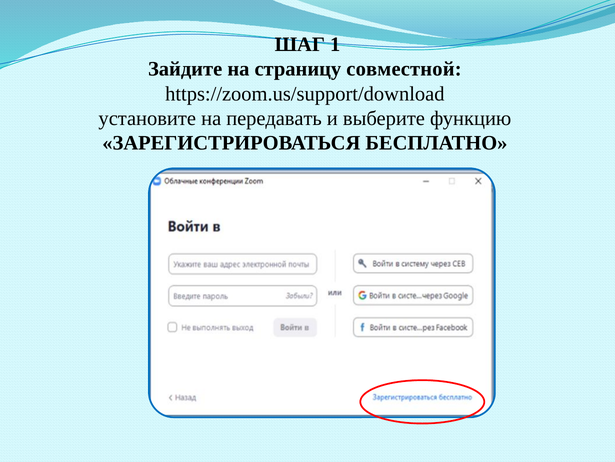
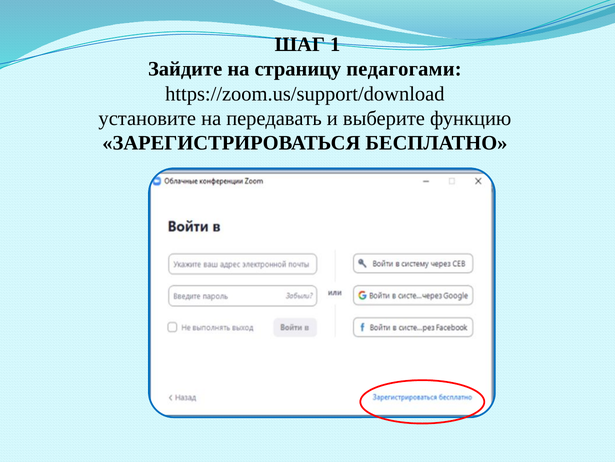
совместной: совместной -> педагогами (404, 69)
